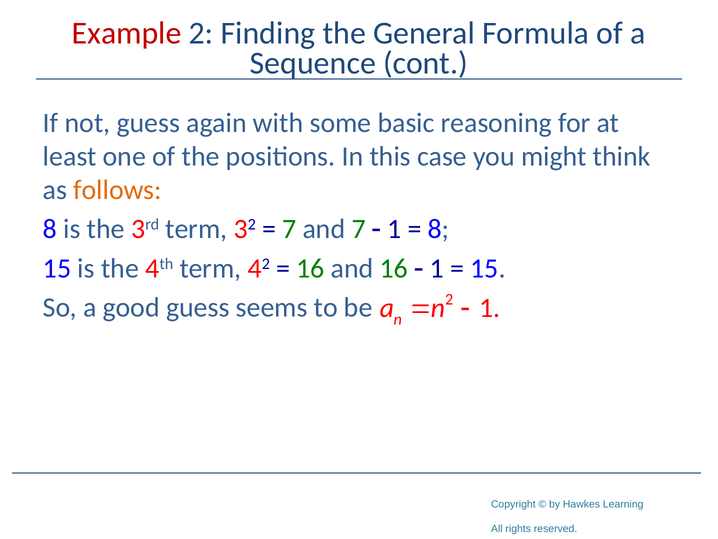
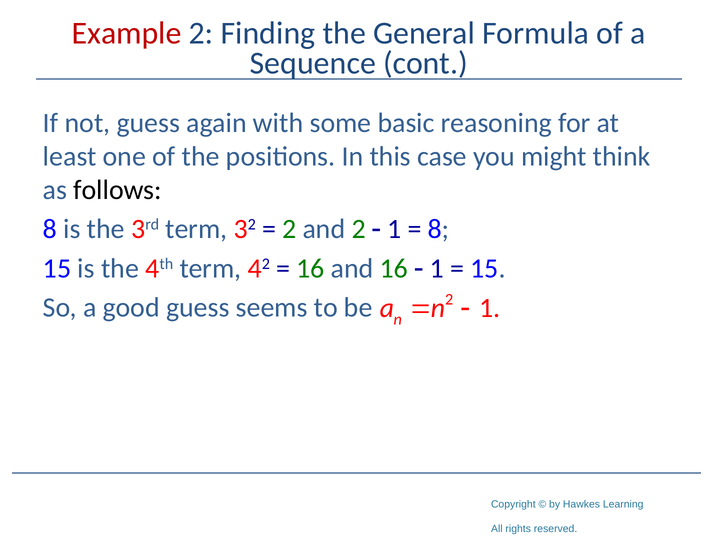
follows colour: orange -> black (118, 190)
7: 7 -> 2 (289, 229)
and 7: 7 -> 2 (359, 229)
